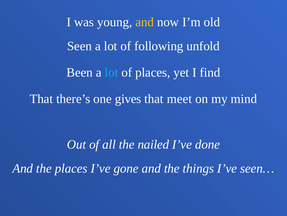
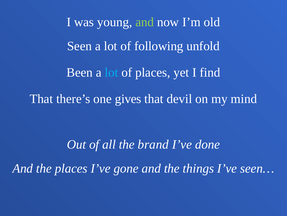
and colour: yellow -> light green (145, 22)
meet: meet -> devil (179, 98)
nailed: nailed -> brand (153, 144)
